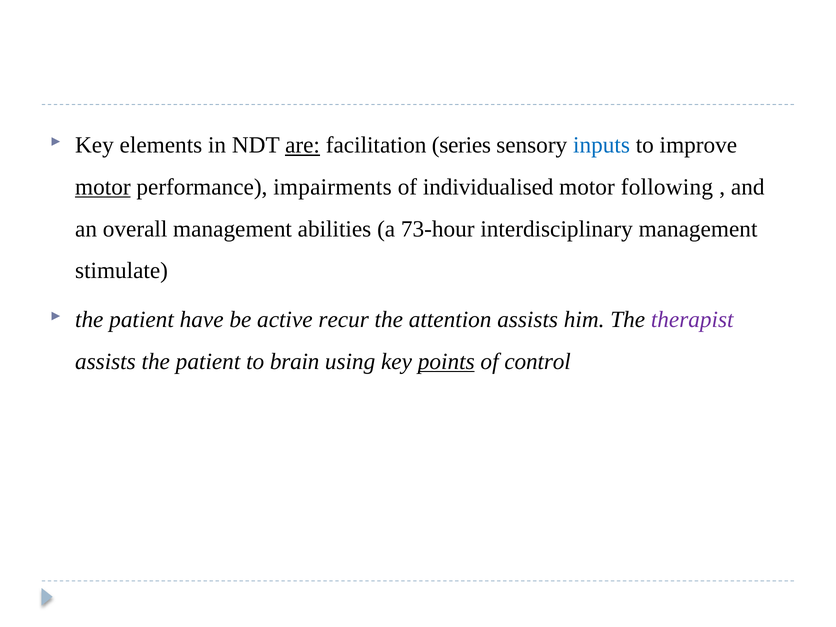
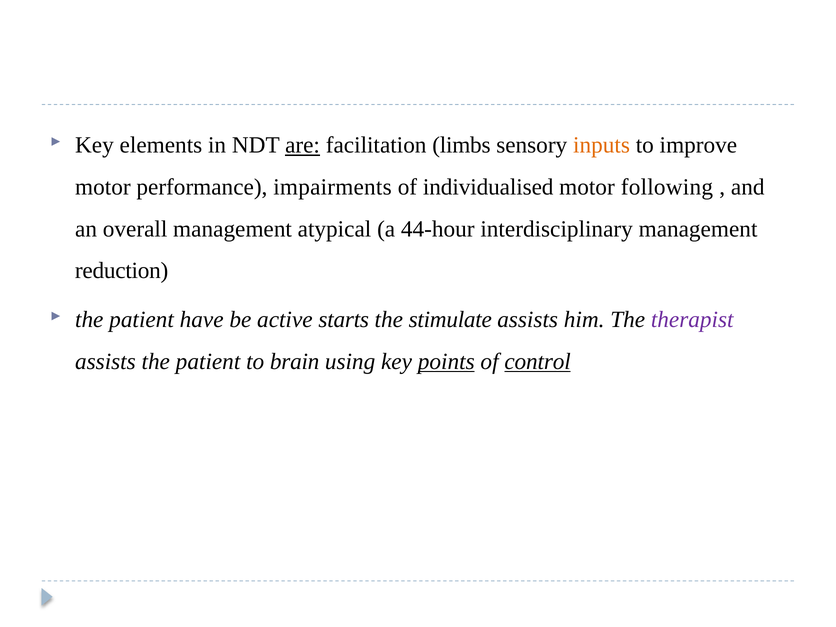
series: series -> limbs (461, 145)
inputs colour: blue -> orange (602, 145)
motor underline: present -> none (103, 187)
abilities: abilities -> atypical (334, 229)
73‐hour: 73‐hour -> 44‐hour (438, 229)
stimulate: stimulate -> reduction (122, 271)
recur: recur -> starts (344, 320)
attention: attention -> stimulate (450, 320)
control underline: none -> present (538, 361)
